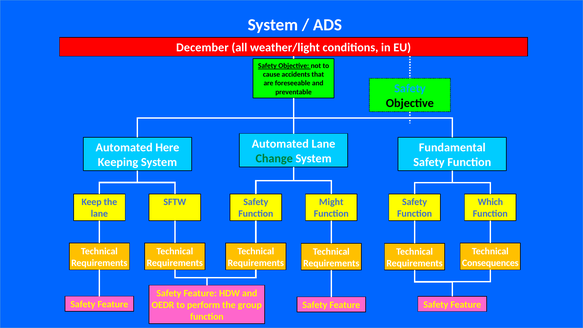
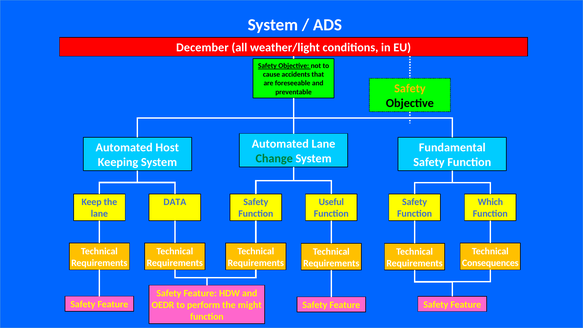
Safety colour: light blue -> yellow (410, 89)
Here: Here -> Host (167, 148)
SFTW: SFTW -> DATA (175, 202)
Might: Might -> Useful (331, 202)
group: group -> might (250, 305)
